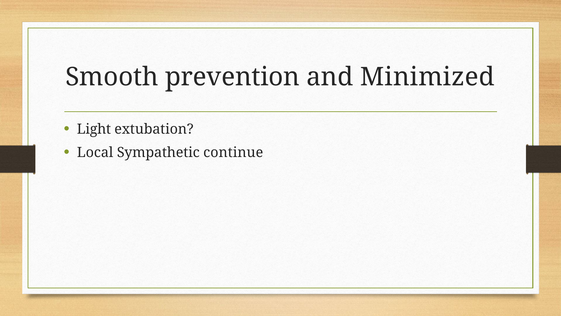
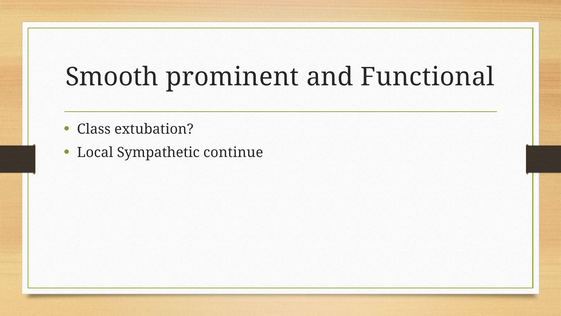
prevention: prevention -> prominent (232, 77)
Minimized: Minimized -> Functional (427, 77)
Light: Light -> Class (94, 129)
